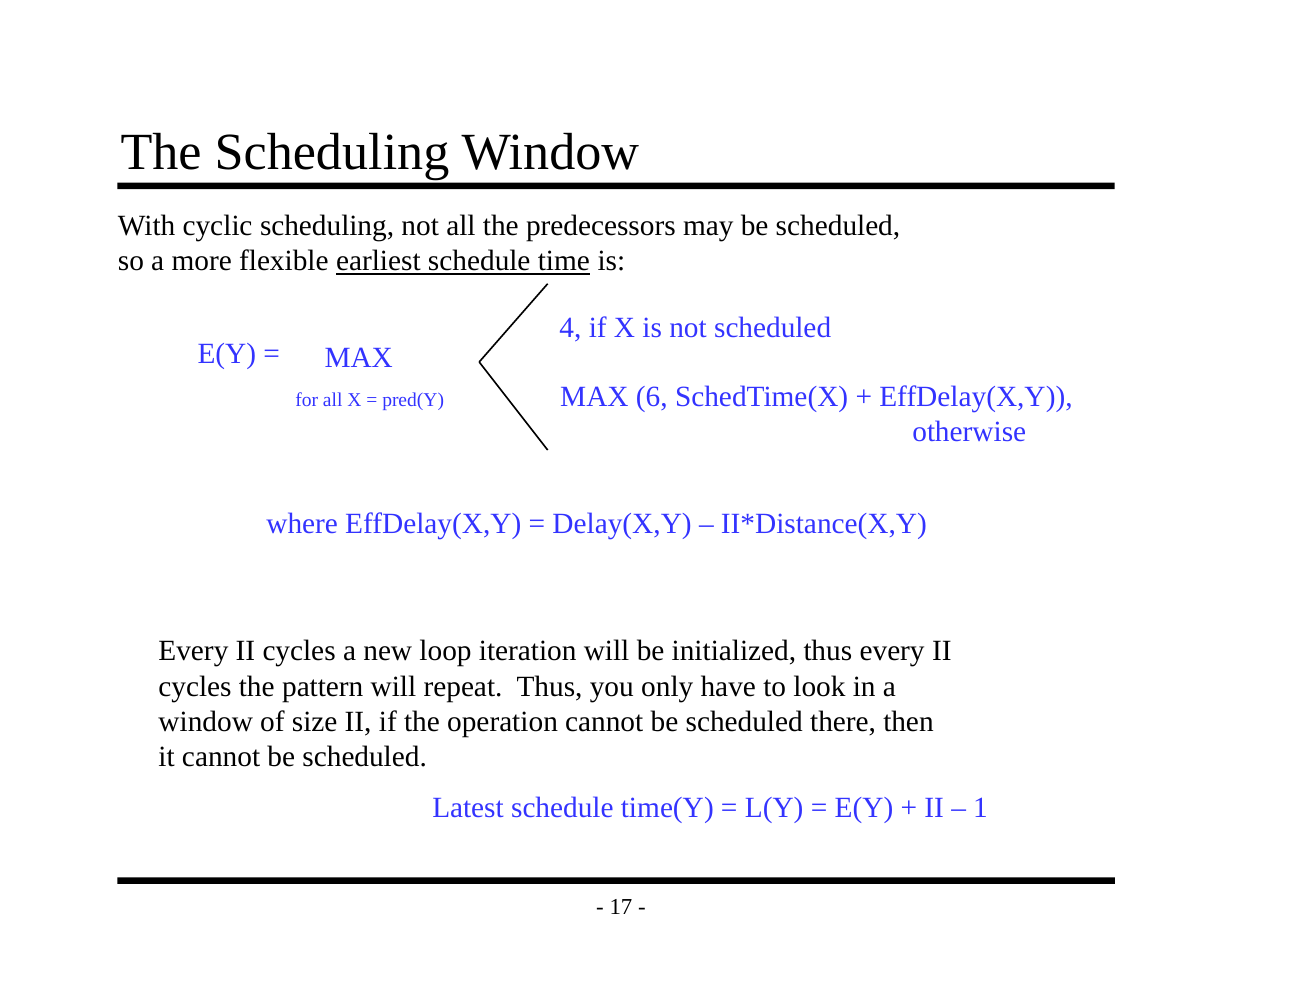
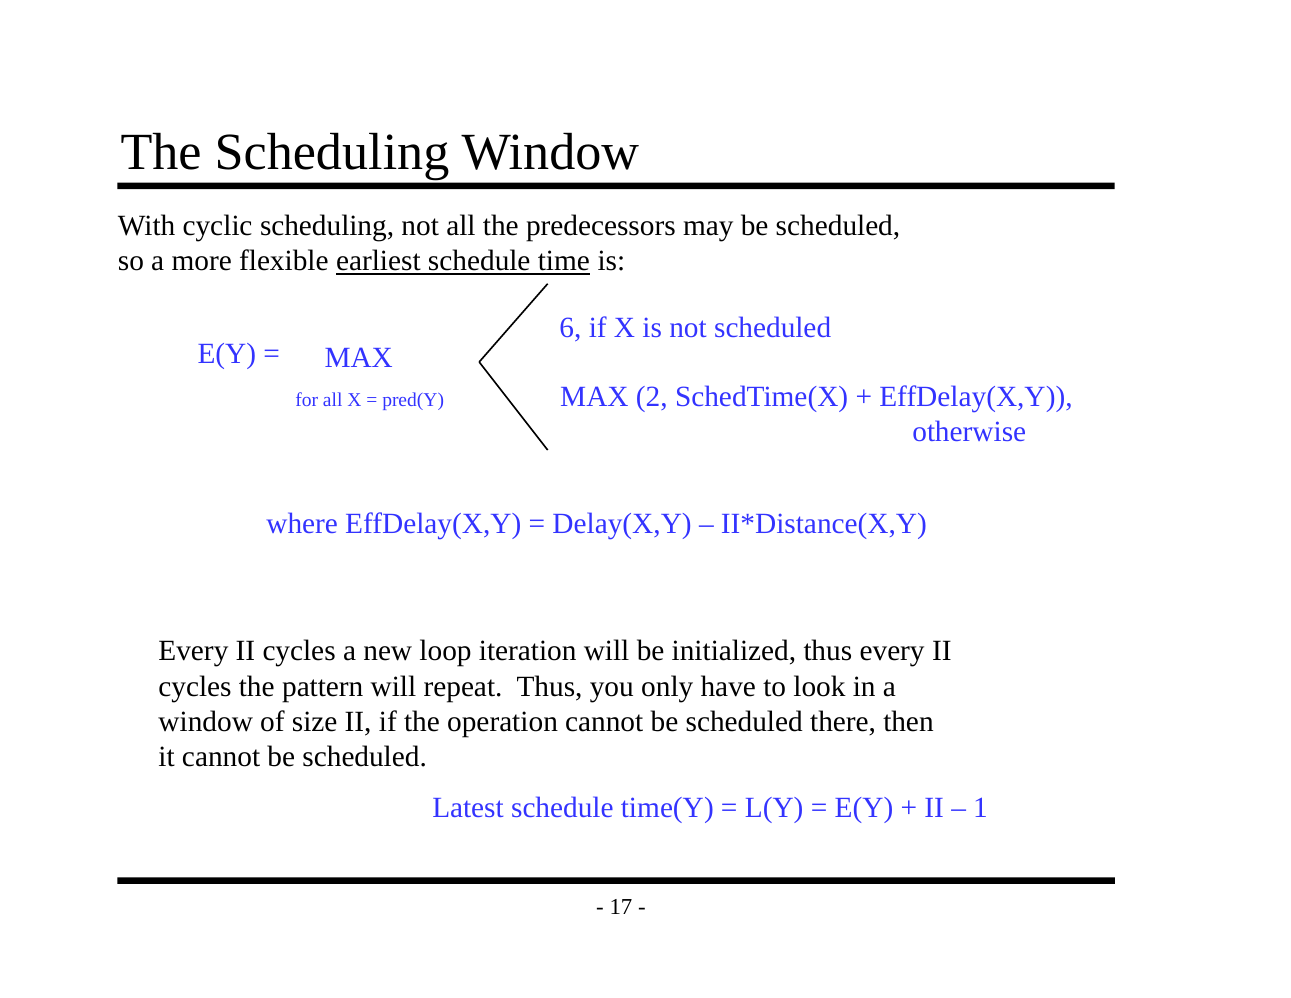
4: 4 -> 6 (570, 328)
6: 6 -> 2 (652, 397)
